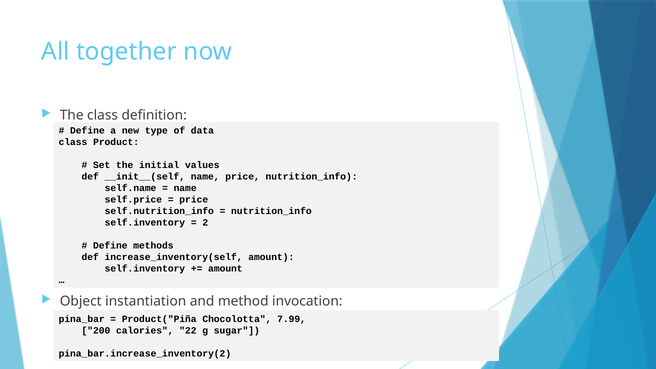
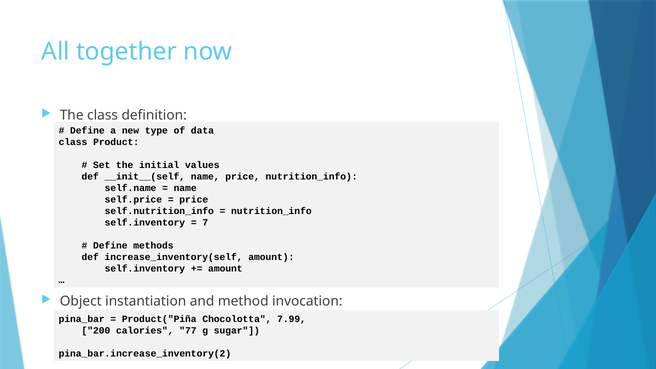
2: 2 -> 7 (205, 223)
22: 22 -> 77 (188, 331)
